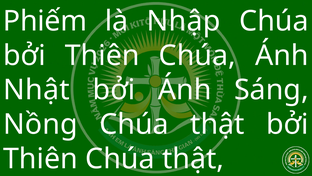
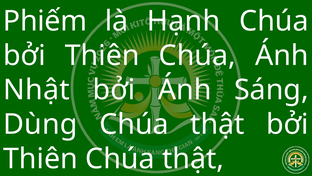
Nhập: Nhập -> Hạnh (184, 21)
Nồng: Nồng -> Dùng (40, 124)
